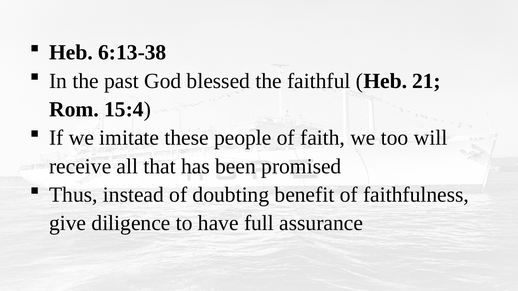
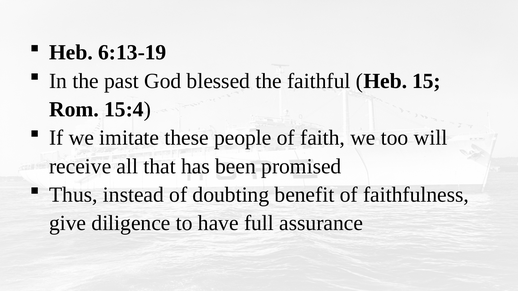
6:13-38: 6:13-38 -> 6:13-19 (132, 53)
21: 21 -> 15 (426, 81)
